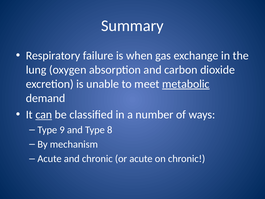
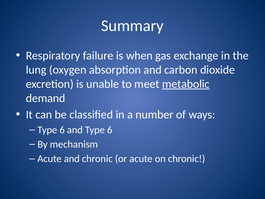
can underline: present -> none (44, 114)
9: 9 -> 6 (62, 130)
and Type 8: 8 -> 6 (110, 130)
